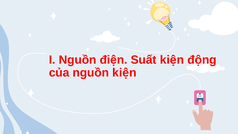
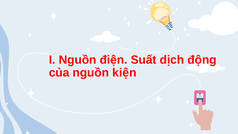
Suất kiện: kiện -> dịch (172, 60)
